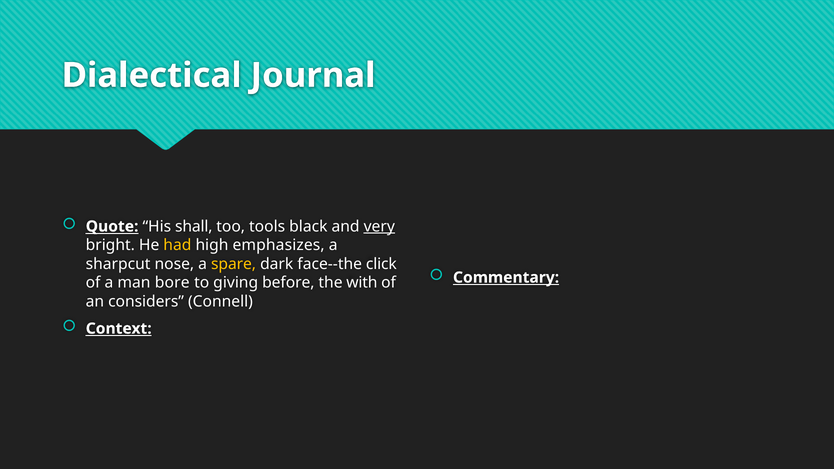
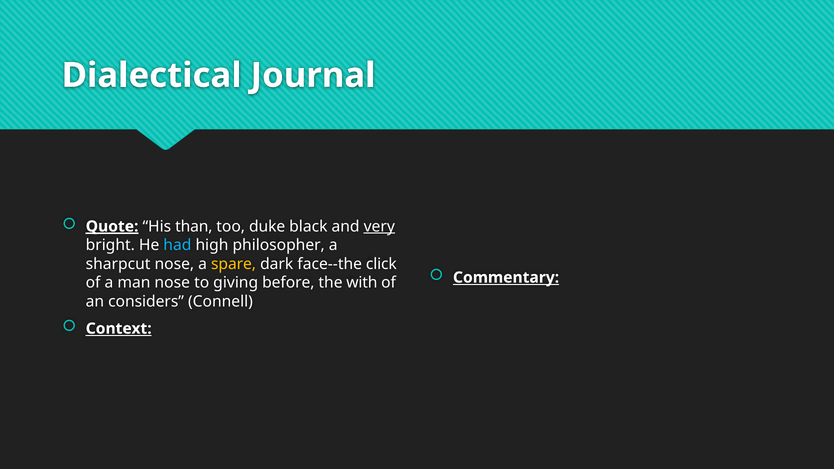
Quote underline: none -> present (112, 226)
shall: shall -> than (194, 226)
tools: tools -> duke (267, 226)
had colour: yellow -> light blue (177, 245)
emphasizes: emphasizes -> philosopher (279, 245)
man bore: bore -> nose (172, 283)
